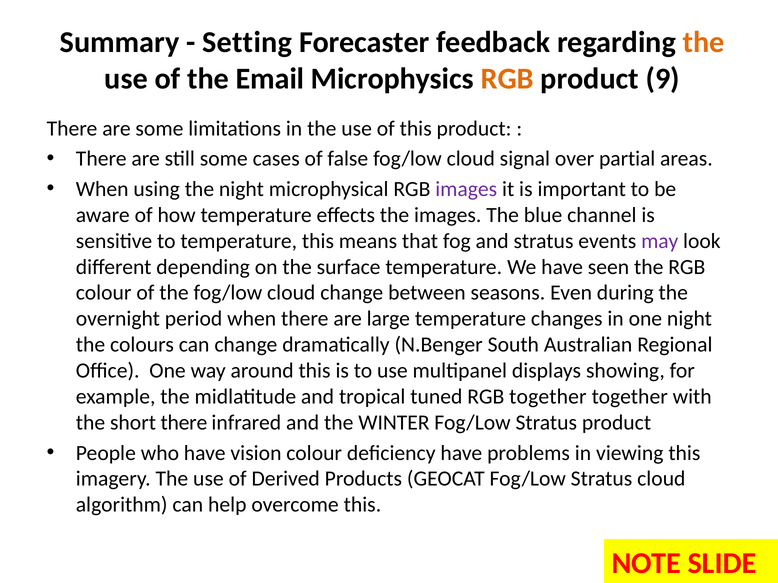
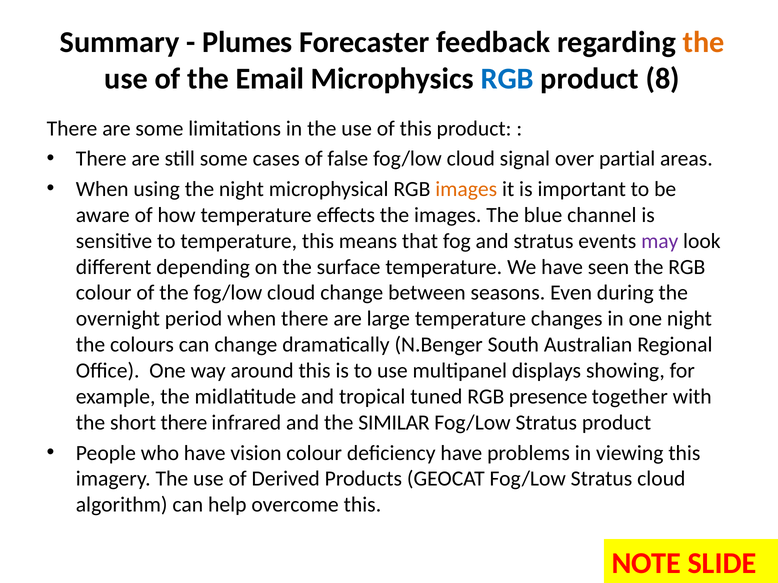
Setting: Setting -> Plumes (247, 42)
RGB colour: orange -> blue (507, 79)
9: 9 -> 8 (663, 79)
images colour: purple -> orange (466, 189)
RGB together: together -> presence (548, 397)
WINTER: WINTER -> SIMILAR (394, 423)
